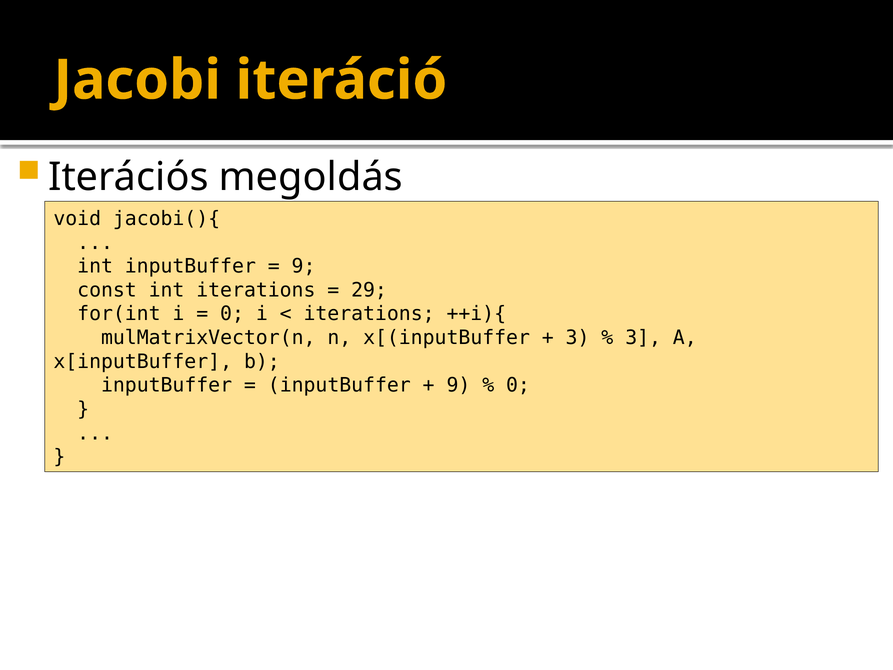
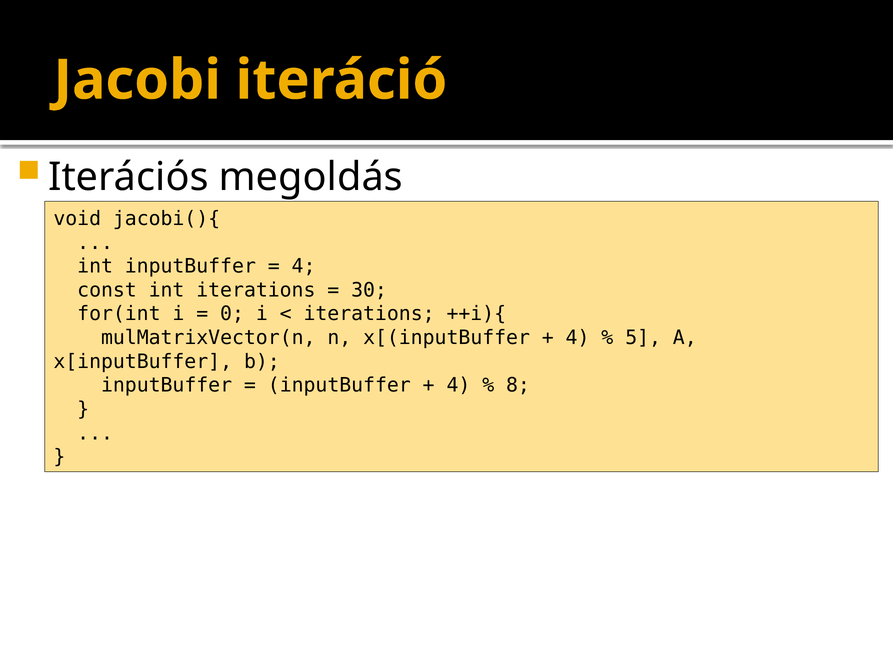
9: 9 -> 4 (304, 266)
29: 29 -> 30 (369, 290)
3: 3 -> 4 (578, 338)
3: 3 -> 5 (643, 338)
9: 9 -> 4 (458, 385)
0: 0 -> 8 (518, 385)
